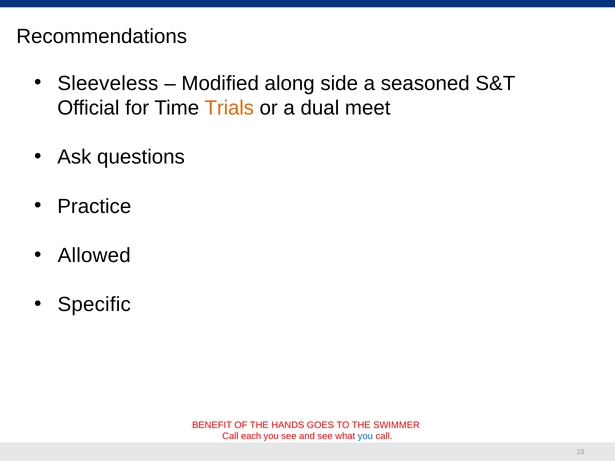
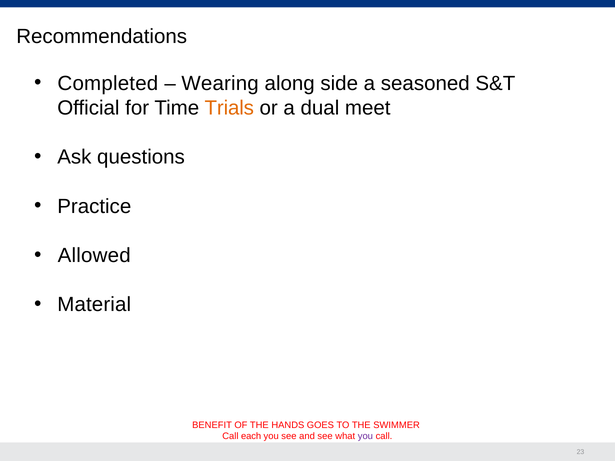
Sleeveless: Sleeveless -> Completed (108, 83)
Modified: Modified -> Wearing (220, 83)
Specific: Specific -> Material (94, 305)
you colour: blue -> purple (365, 437)
